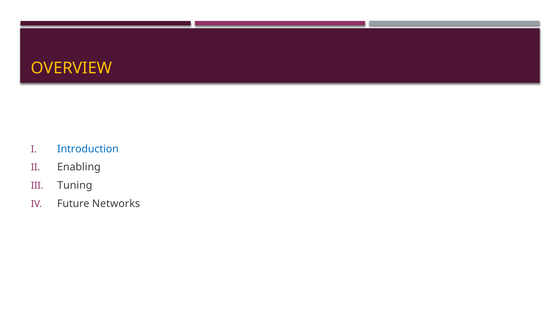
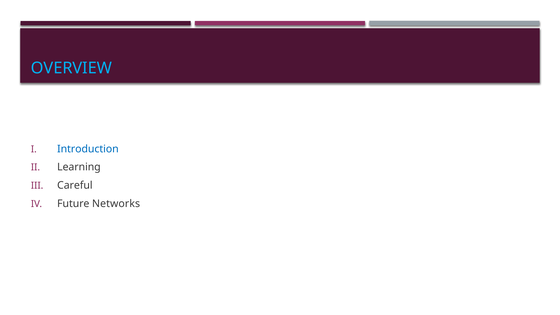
OVERVIEW colour: yellow -> light blue (71, 68)
Enabling: Enabling -> Learning (79, 167)
Tuning: Tuning -> Careful (75, 185)
